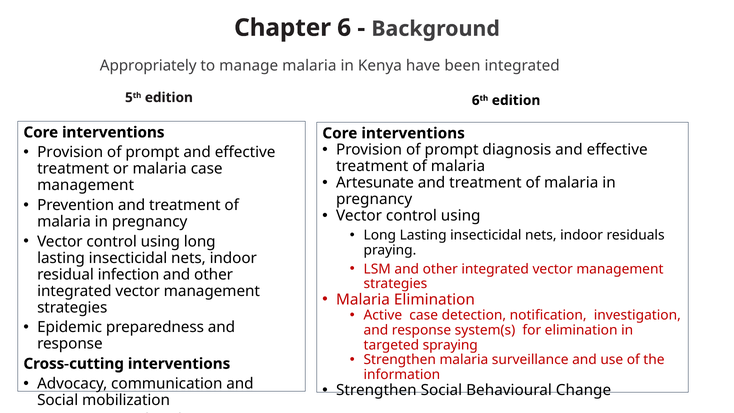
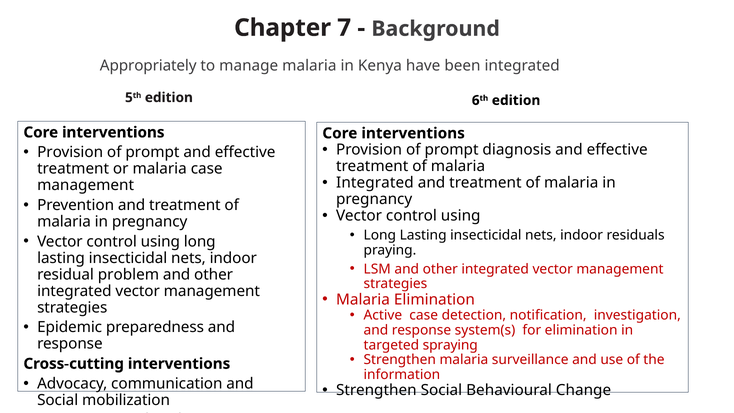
6: 6 -> 7 (344, 28)
Artesunate: Artesunate -> Integrated (375, 183)
infection: infection -> problem (128, 274)
